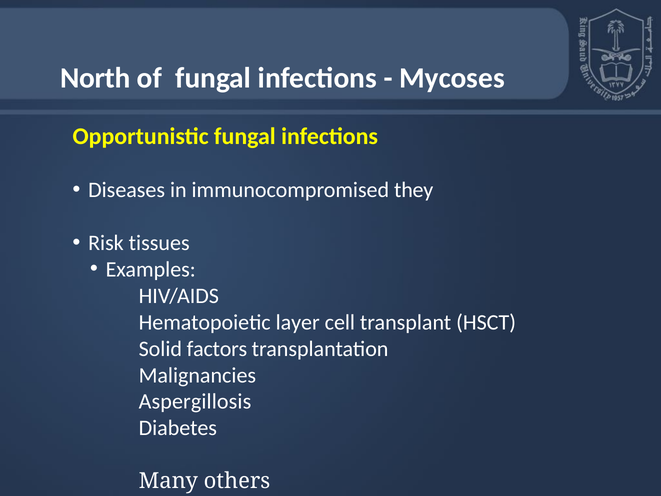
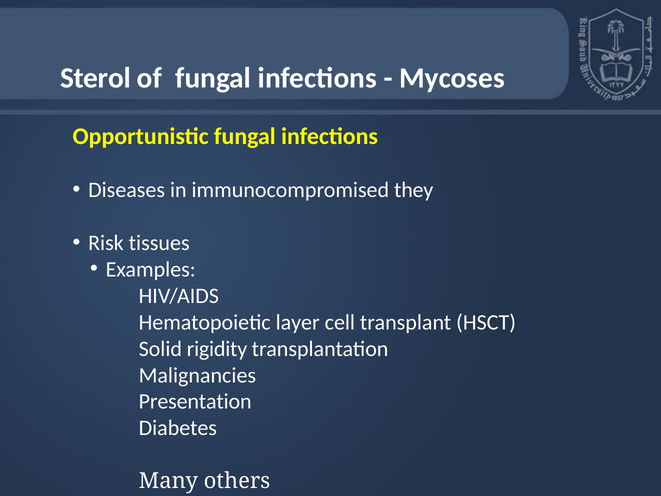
North: North -> Sterol (95, 78)
factors: factors -> rigidity (217, 349)
Aspergillosis: Aspergillosis -> Presentation (195, 401)
